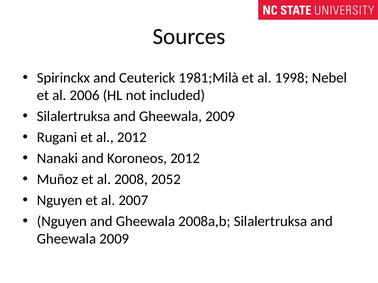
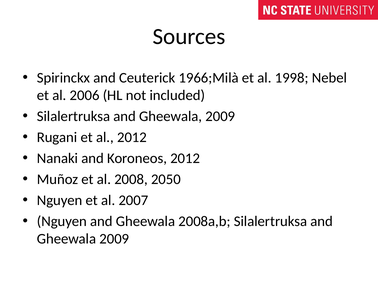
1981;Milà: 1981;Milà -> 1966;Milà (209, 78)
2052: 2052 -> 2050 (166, 180)
